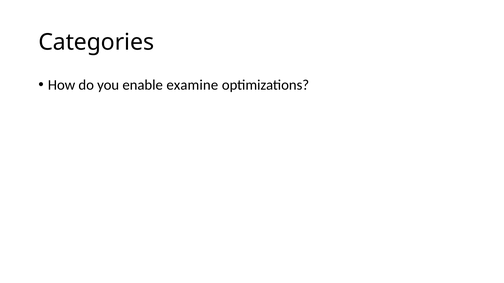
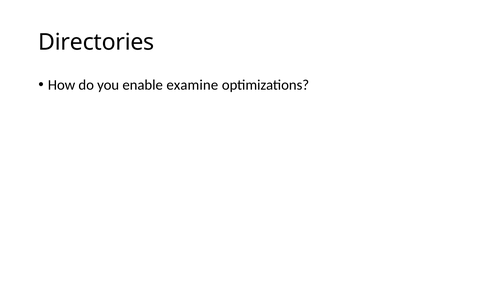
Categories: Categories -> Directories (96, 42)
